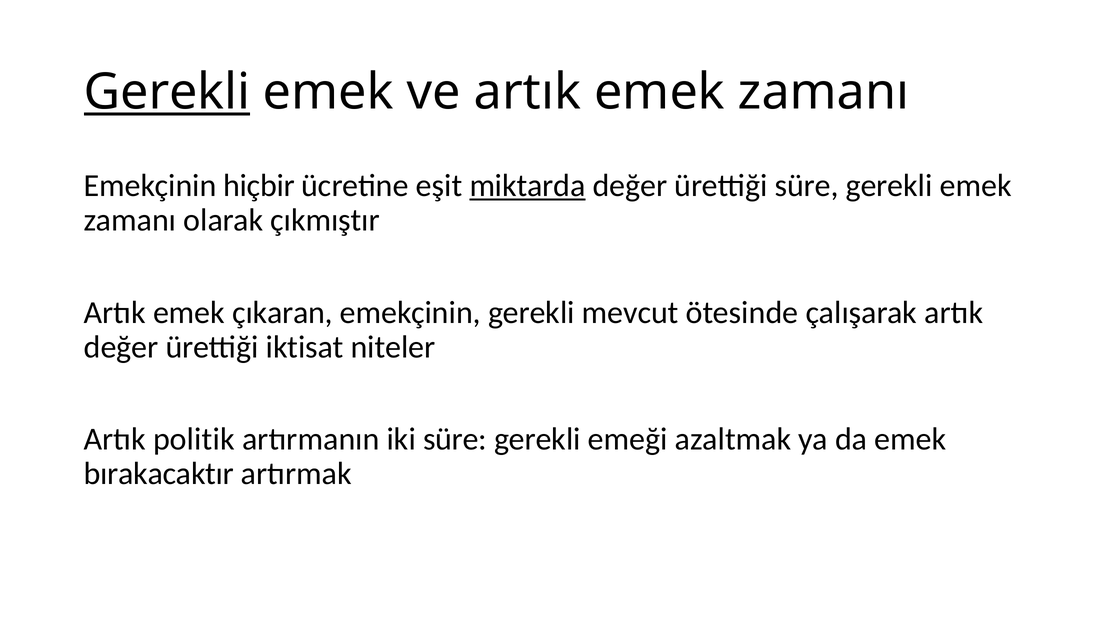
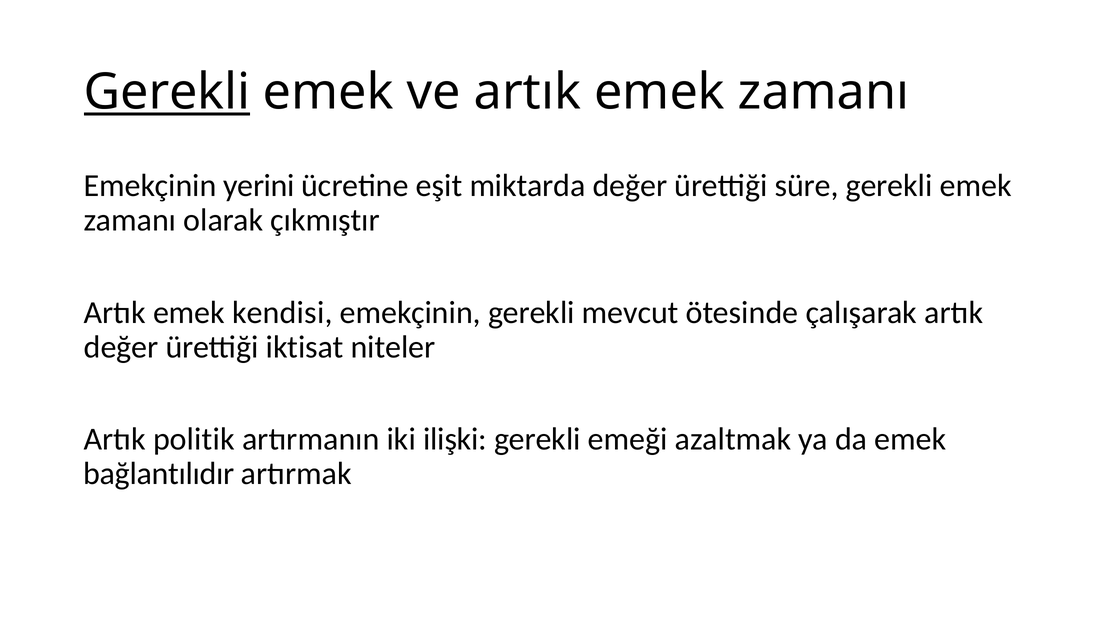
hiçbir: hiçbir -> yerini (259, 186)
miktarda underline: present -> none (528, 186)
çıkaran: çıkaran -> kendisi (282, 313)
iki süre: süre -> ilişki (455, 439)
bırakacaktır: bırakacaktır -> bağlantılıdır (159, 474)
